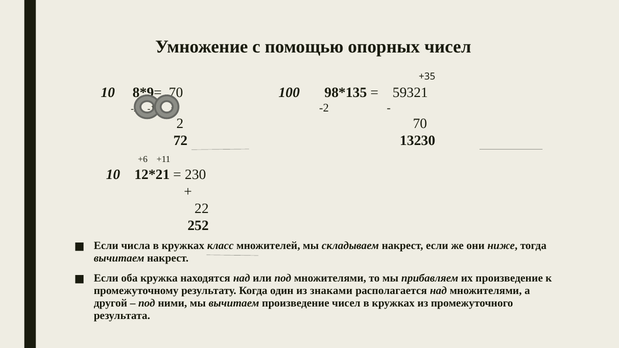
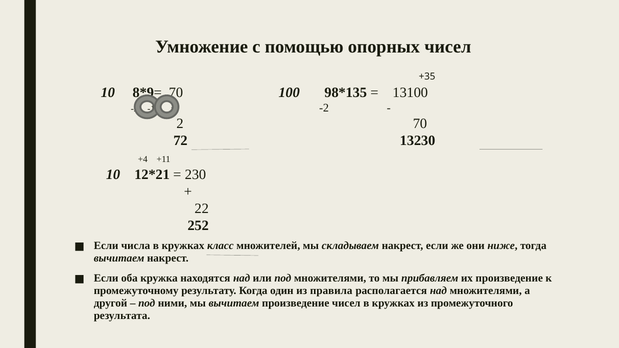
59321: 59321 -> 13100 (410, 93)
+6: +6 -> +4 (143, 159)
знаками: знаками -> правила (331, 291)
